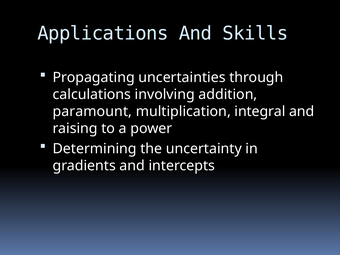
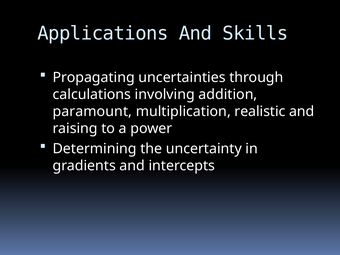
integral: integral -> realistic (260, 111)
